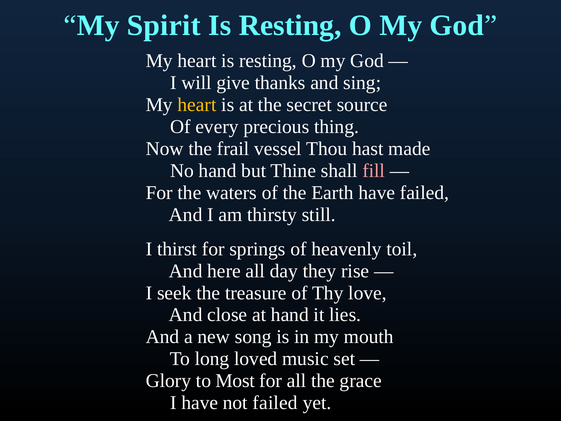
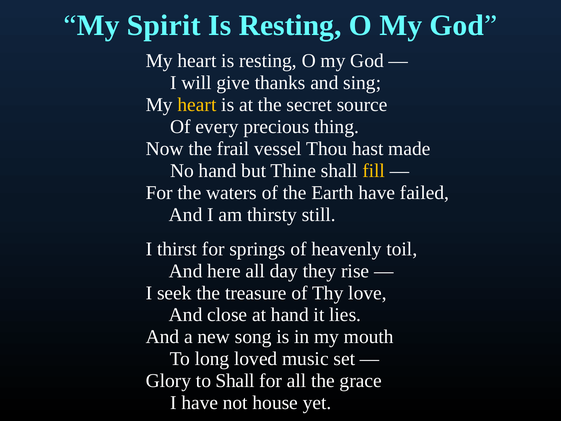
fill colour: pink -> yellow (374, 171)
to Most: Most -> Shall (235, 381)
not failed: failed -> house (275, 403)
